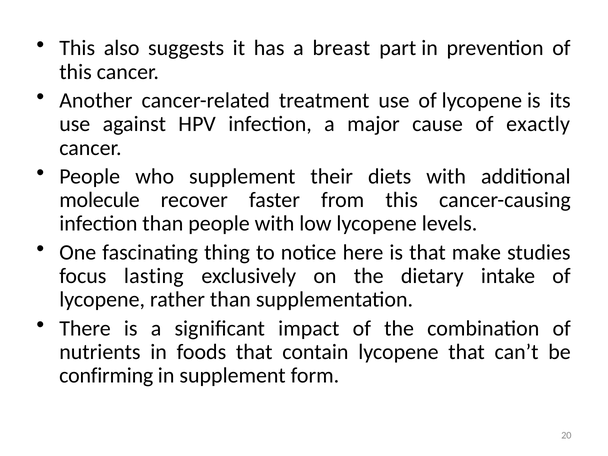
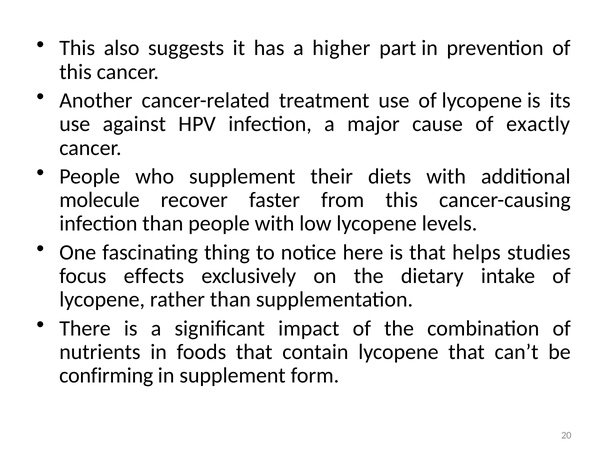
breast: breast -> higher (341, 48)
make: make -> helps (476, 252)
lasting: lasting -> effects (154, 276)
